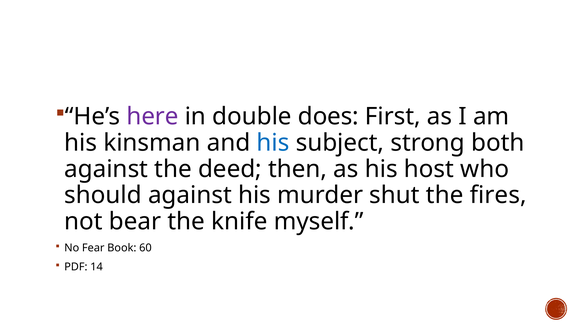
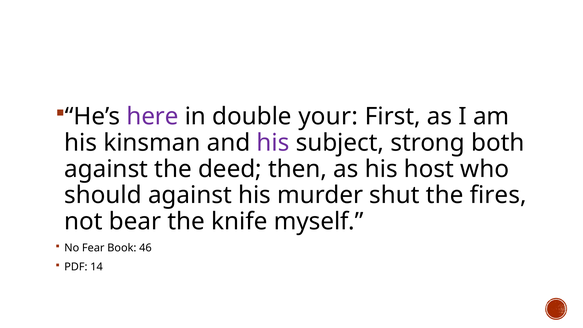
does: does -> your (328, 117)
his colour: blue -> purple (273, 143)
60: 60 -> 46 (145, 248)
